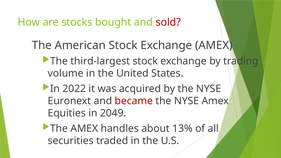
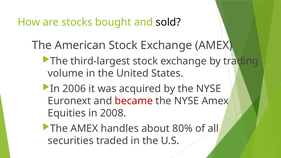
sold colour: red -> black (168, 22)
2022: 2022 -> 2006 (74, 89)
2049: 2049 -> 2008 (113, 113)
13%: 13% -> 80% (182, 128)
